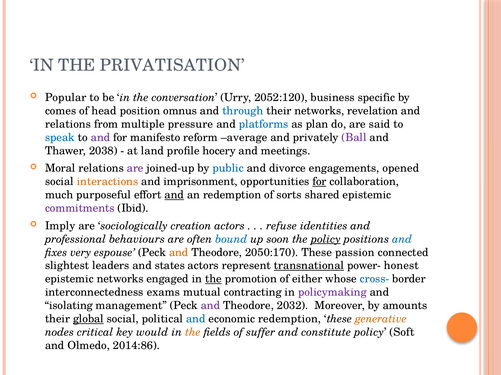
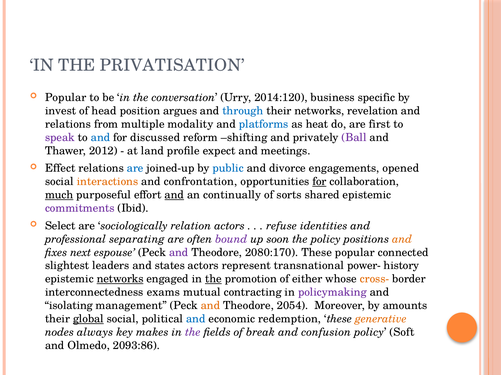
2052:120: 2052:120 -> 2014:120 (281, 98)
comes: comes -> invest (61, 111)
omnus: omnus -> argues (180, 111)
pressure: pressure -> modality (190, 124)
plan: plan -> heat (317, 124)
said: said -> first (380, 124)
speak colour: blue -> purple (60, 138)
and colour: purple -> blue (101, 138)
manifesto: manifesto -> discussed (155, 138)
average: average -> shifting (244, 138)
2038: 2038 -> 2012 (103, 151)
hocery: hocery -> expect (219, 151)
Moral: Moral -> Effect (60, 169)
are colour: purple -> blue (135, 169)
imprisonment: imprisonment -> confrontation (201, 182)
much underline: none -> present (59, 195)
an redemption: redemption -> continually (232, 195)
Imply: Imply -> Select (60, 226)
creation: creation -> relation (191, 226)
behaviours: behaviours -> separating (137, 239)
bound colour: blue -> purple (231, 239)
policy underline: present -> none (326, 239)
and colour: blue -> orange (402, 239)
very: very -> next (81, 253)
and colour: orange -> purple (179, 253)
2050:170: 2050:170 -> 2080:170 (272, 253)
These passion: passion -> popular (355, 253)
transnational underline: present -> none (309, 266)
honest: honest -> history (401, 266)
networks underline: none -> present (120, 280)
cross- colour: blue -> orange (375, 280)
and colour: purple -> orange (210, 306)
2032: 2032 -> 2054 (293, 306)
critical: critical -> always (95, 333)
would: would -> makes (152, 333)
the colour: orange -> purple (193, 333)
suffer: suffer -> break (261, 333)
constitute: constitute -> confusion (326, 333)
2014:86: 2014:86 -> 2093:86 (136, 346)
